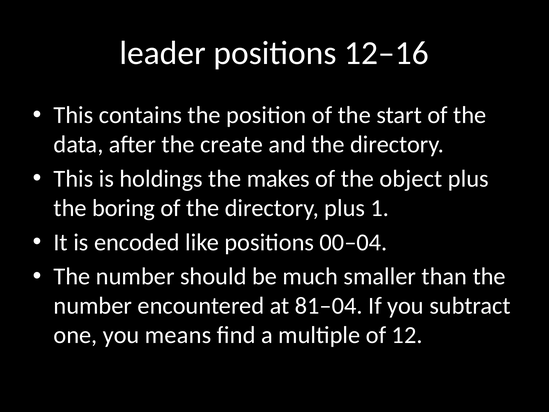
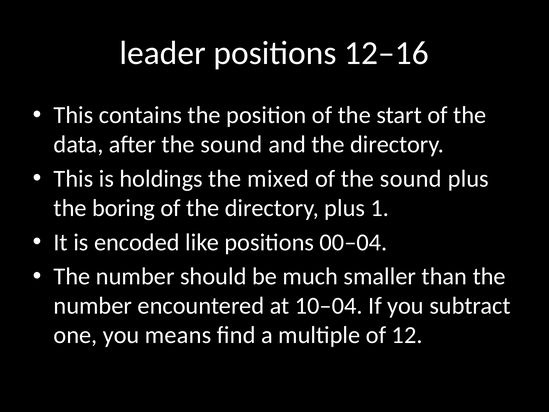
after the create: create -> sound (231, 144)
makes: makes -> mixed (278, 179)
of the object: object -> sound (411, 179)
81–04: 81–04 -> 10–04 (329, 306)
